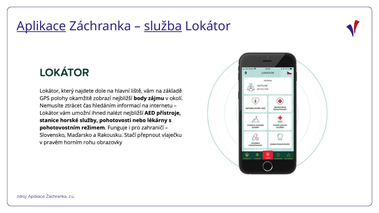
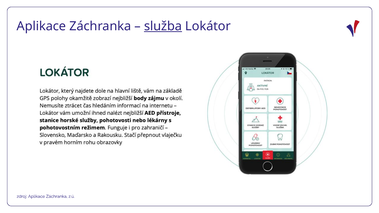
Aplikace underline: present -> none (41, 26)
